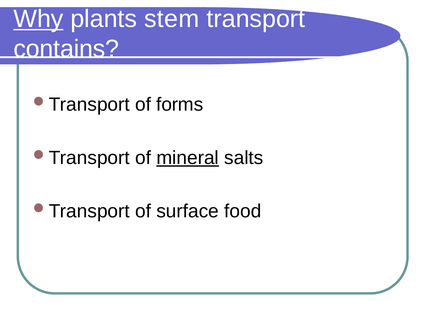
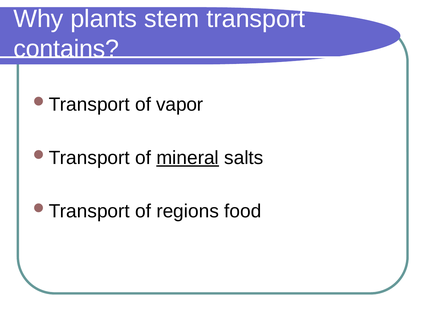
Why underline: present -> none (38, 19)
forms: forms -> vapor (180, 104)
surface: surface -> regions (188, 211)
